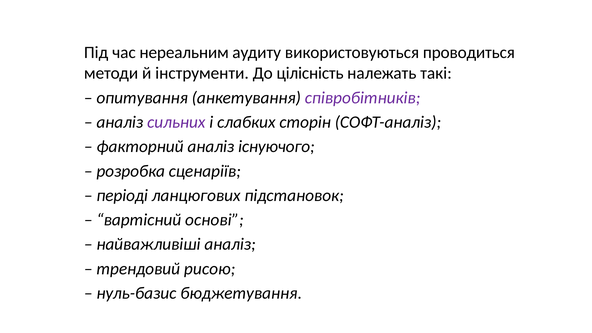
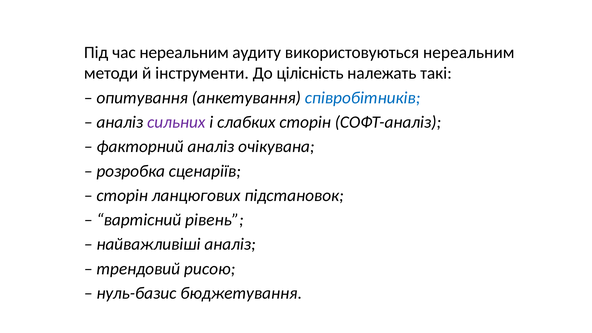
використовуються проводиться: проводиться -> нереальним (469, 52)
співробітників colour: purple -> blue (363, 98)
існуючого: існуючого -> очікувана (276, 147)
періоді: періоді -> сторін (122, 195)
основі: основі -> рівень (214, 220)
